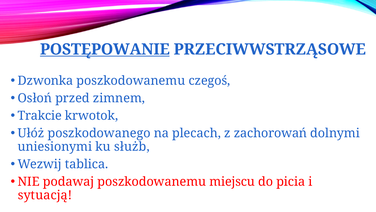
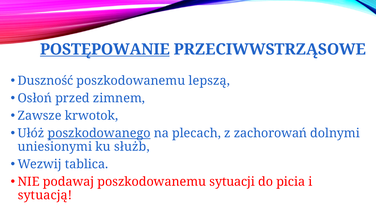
Dzwonka: Dzwonka -> Duszność (45, 80)
czegoś: czegoś -> lepszą (209, 80)
Trakcie: Trakcie -> Zawsze (40, 115)
poszkodowanego underline: none -> present (99, 133)
miejscu: miejscu -> sytuacji (232, 181)
